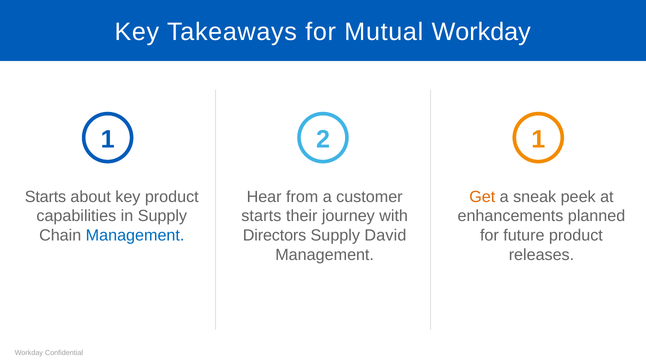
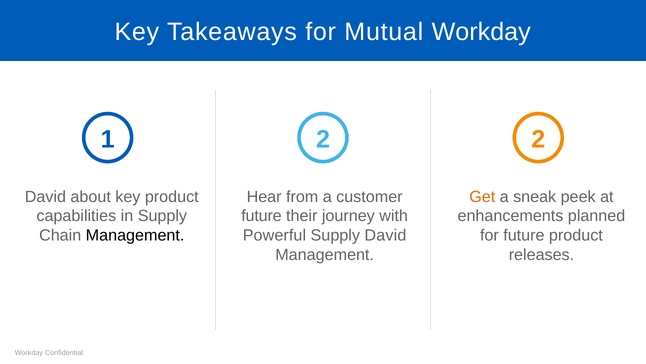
2 1: 1 -> 2 (538, 139)
Starts: Starts -> David (45, 196)
starts: starts -> future (261, 216)
Management colour: blue -> black (135, 235)
Directors: Directors -> Powerful (274, 235)
